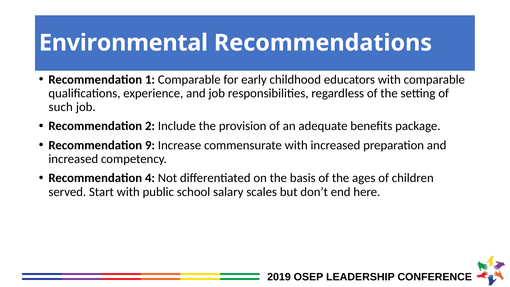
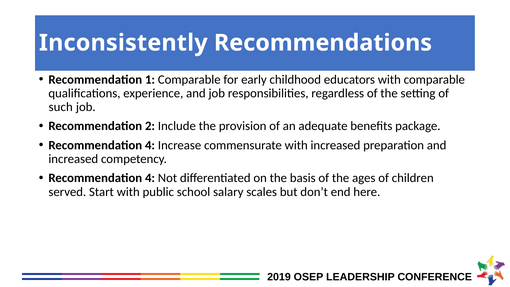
Environmental: Environmental -> Inconsistently (123, 43)
9: 9 -> 4 (150, 145)
